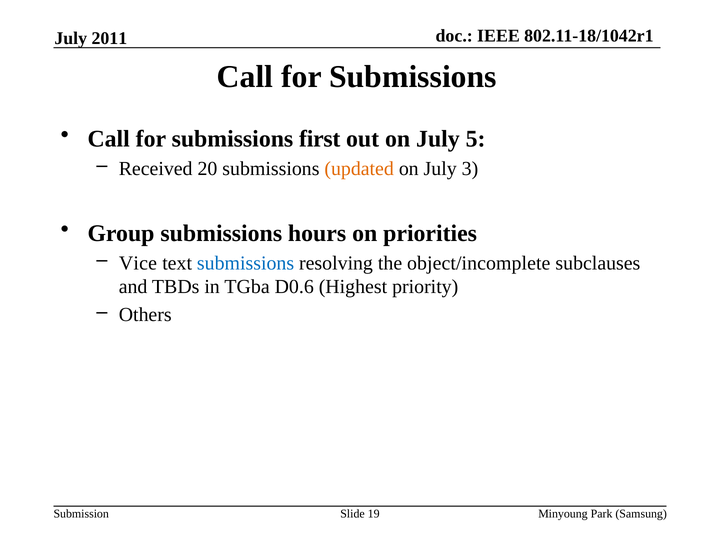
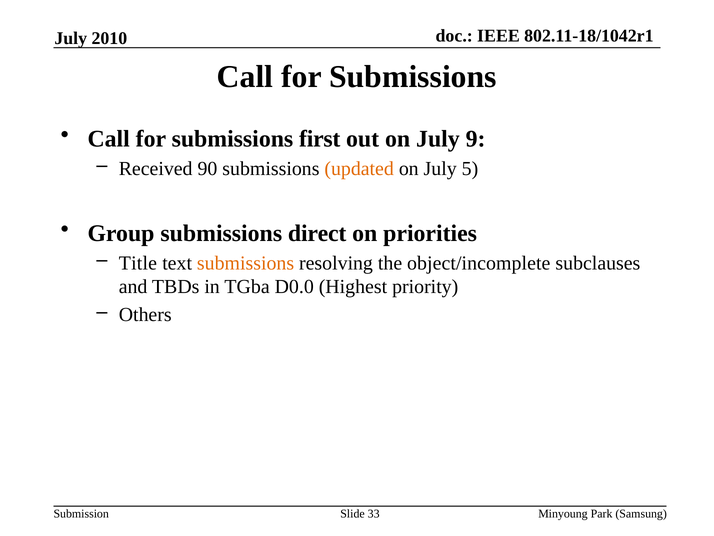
2011: 2011 -> 2010 (109, 38)
5: 5 -> 9 (476, 139)
20: 20 -> 90 (208, 168)
3: 3 -> 5 (470, 168)
hours: hours -> direct (317, 233)
Vice: Vice -> Title (138, 263)
submissions colour: blue -> orange (246, 263)
D0.6: D0.6 -> D0.0 (294, 287)
19: 19 -> 33 (374, 514)
